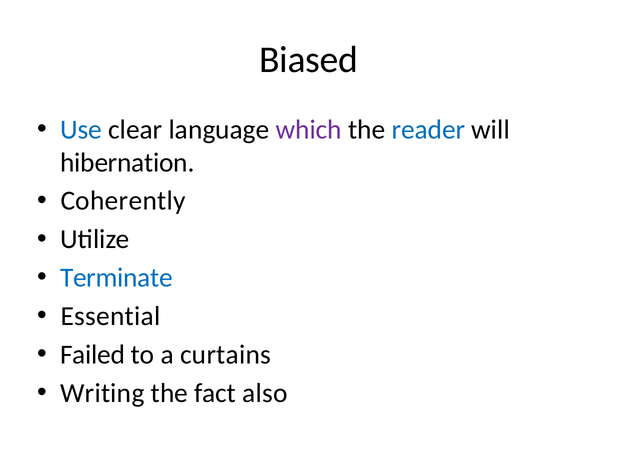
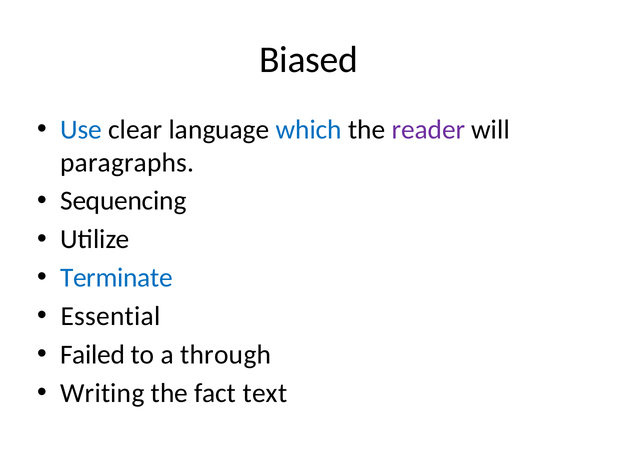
which colour: purple -> blue (309, 129)
reader colour: blue -> purple (428, 129)
hibernation: hibernation -> paragraphs (127, 162)
Coherently: Coherently -> Sequencing (123, 201)
curtains: curtains -> through (226, 355)
also: also -> text (265, 393)
